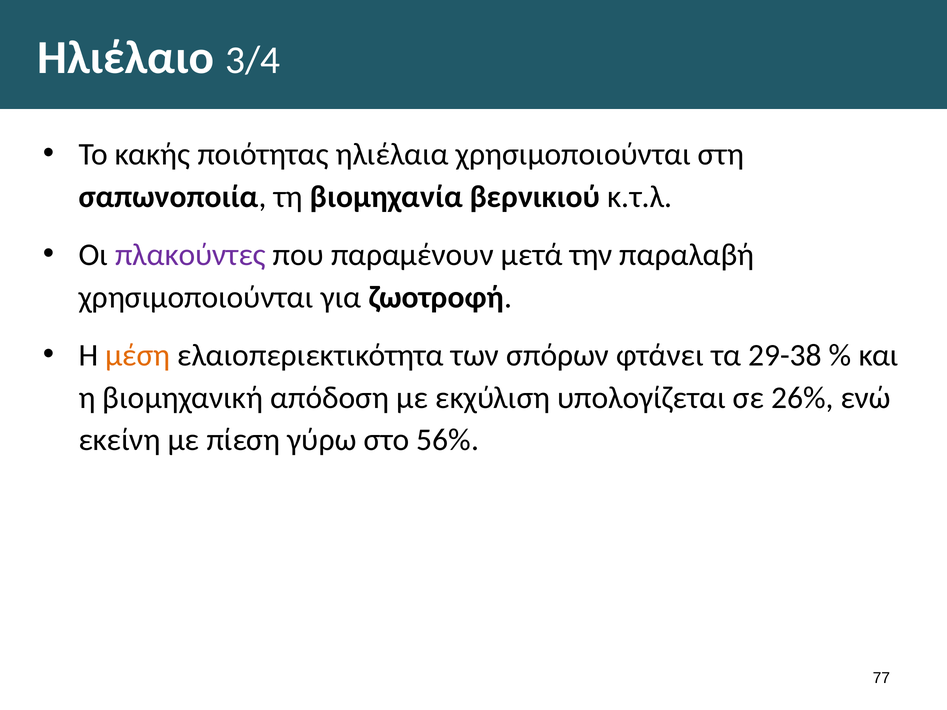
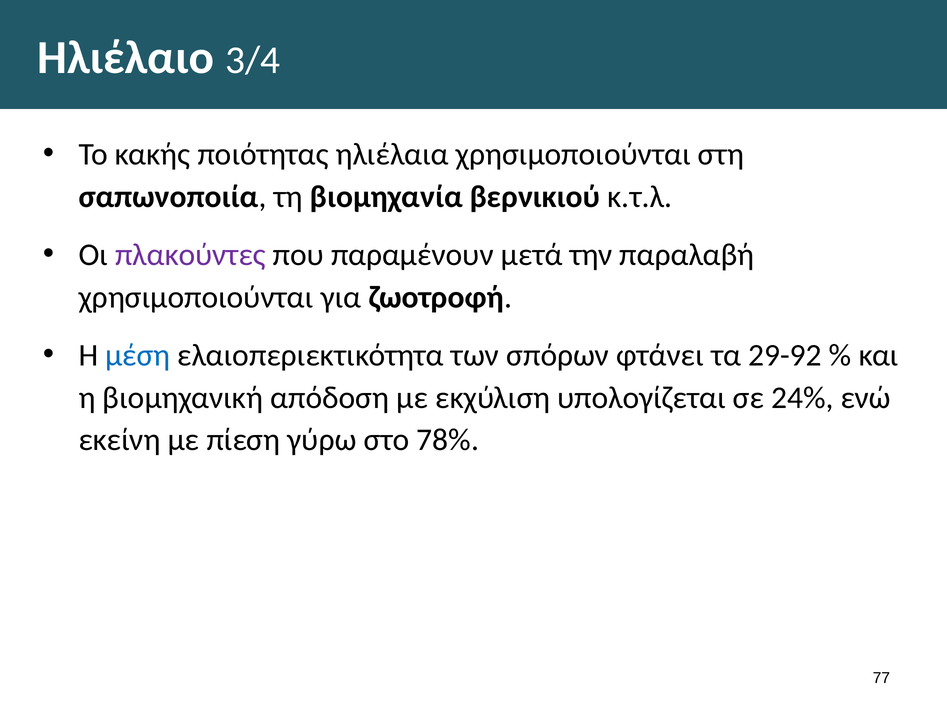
μέση colour: orange -> blue (138, 355)
29-38: 29-38 -> 29-92 (785, 355)
26%: 26% -> 24% (802, 398)
56%: 56% -> 78% (448, 440)
